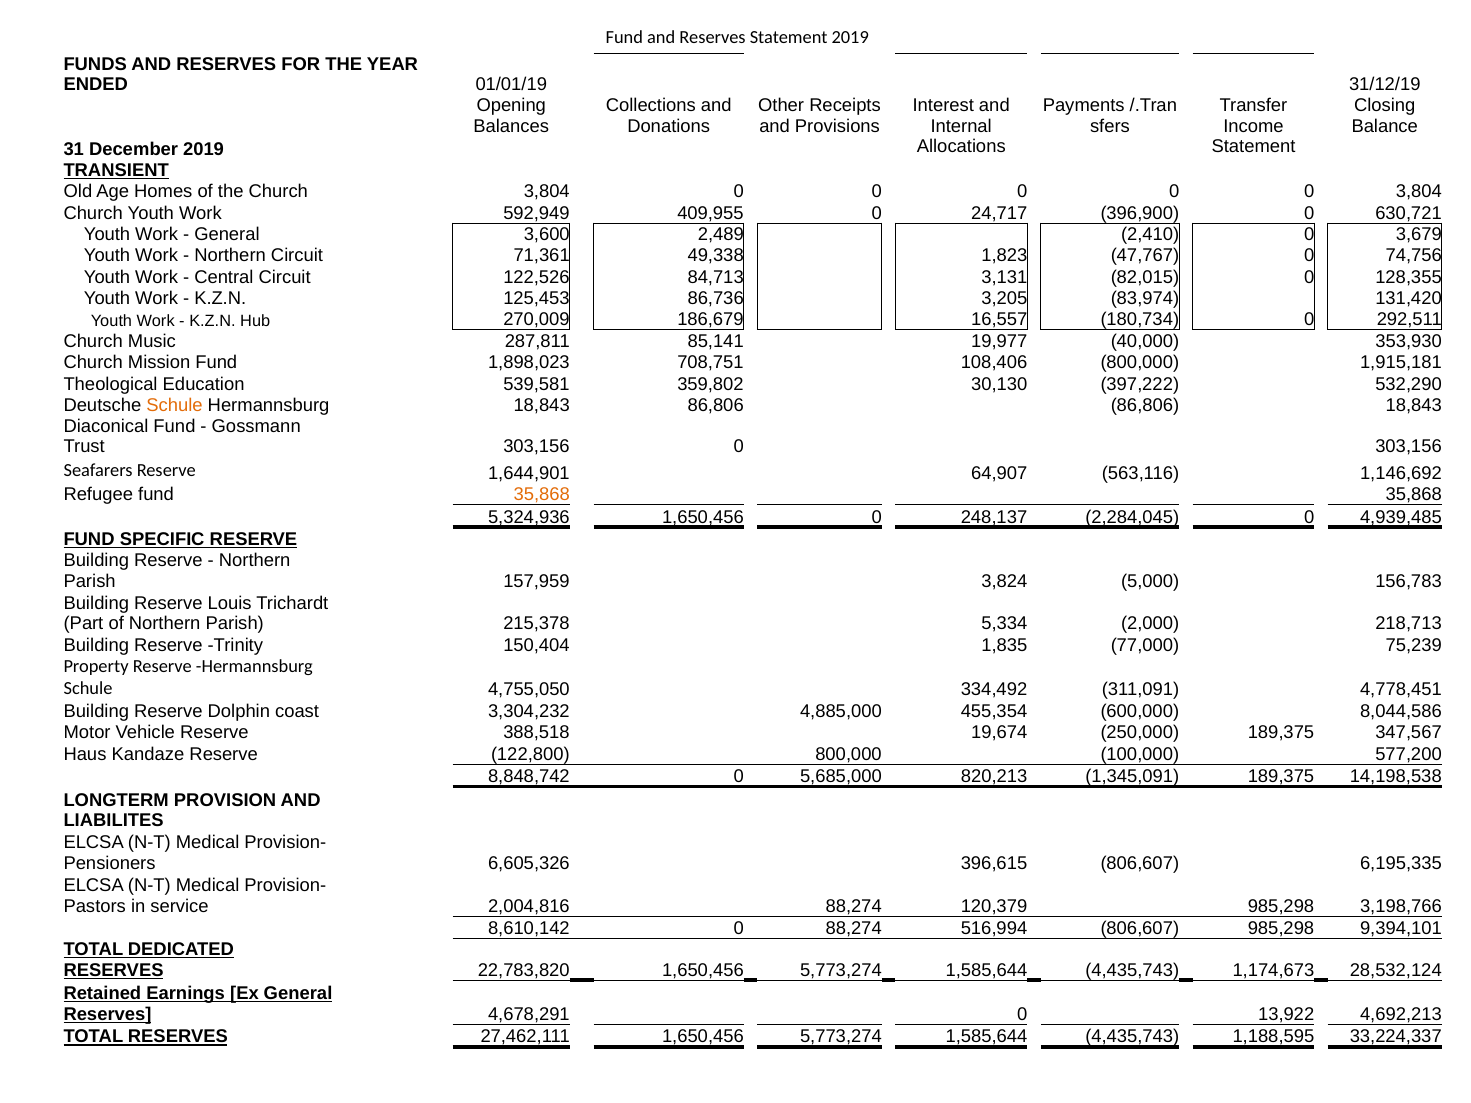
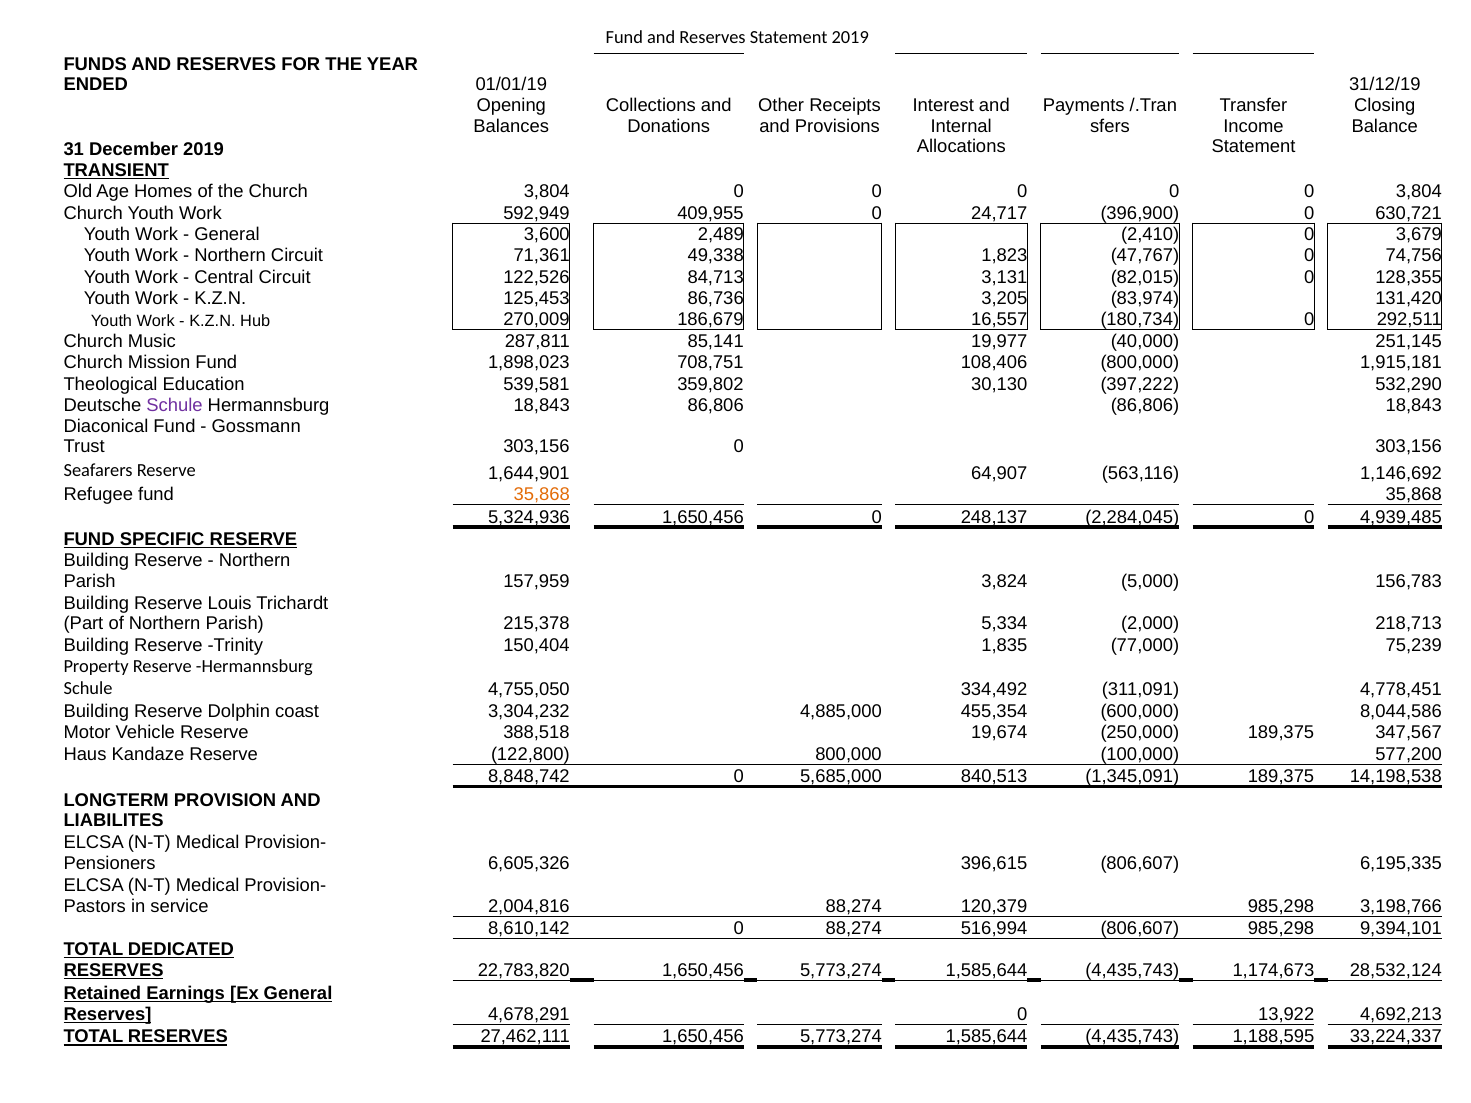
353,930: 353,930 -> 251,145 (1409, 341)
Schule colour: orange -> purple (174, 405)
820,213: 820,213 -> 840,513 (994, 777)
